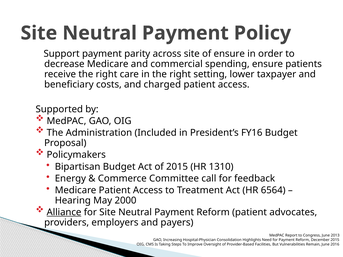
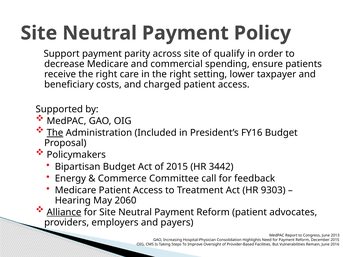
of ensure: ensure -> qualify (229, 54)
The underline: none -> present (55, 133)
1310: 1310 -> 3442 (221, 167)
6564: 6564 -> 9303 (273, 190)
2000: 2000 -> 2060 (126, 201)
